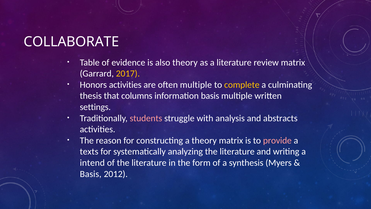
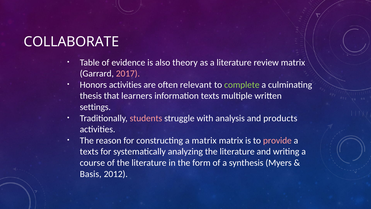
2017 colour: yellow -> pink (128, 74)
often multiple: multiple -> relevant (196, 85)
complete colour: yellow -> light green (242, 85)
columns: columns -> learners (137, 96)
information basis: basis -> texts (210, 96)
abstracts: abstracts -> products (280, 118)
a theory: theory -> matrix (204, 140)
intend: intend -> course (92, 163)
